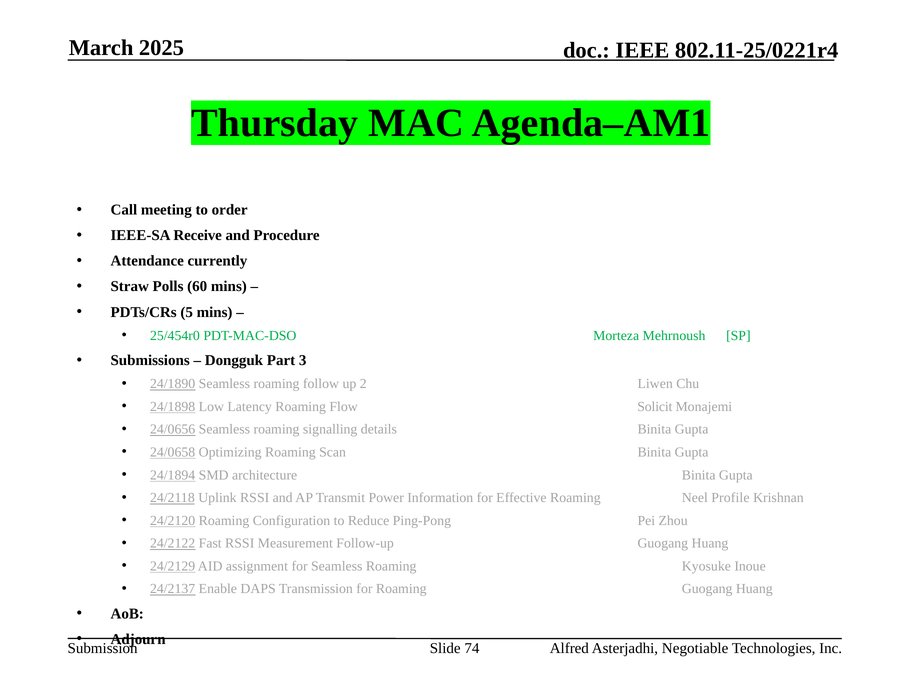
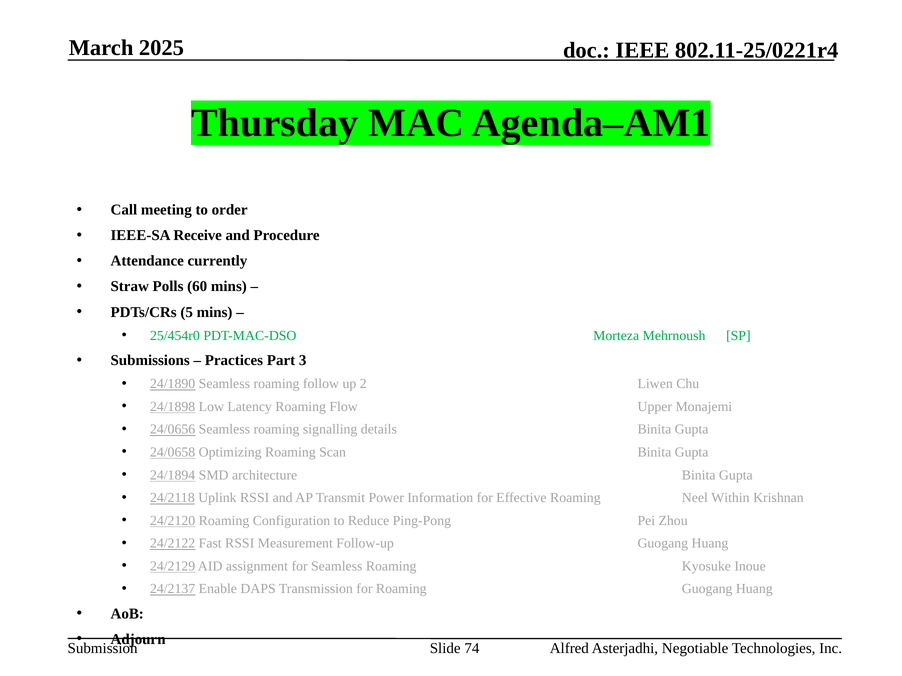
Dongguk: Dongguk -> Practices (234, 361)
Solicit: Solicit -> Upper (655, 407)
Profile: Profile -> Within (730, 498)
